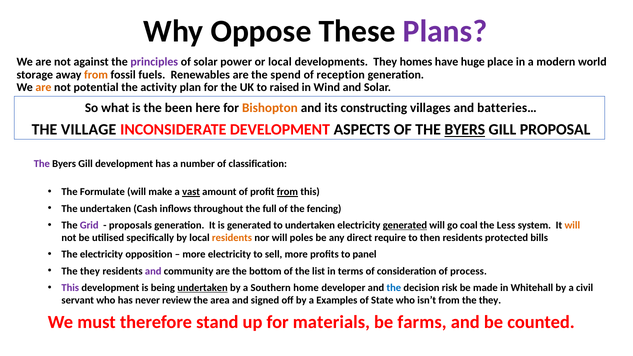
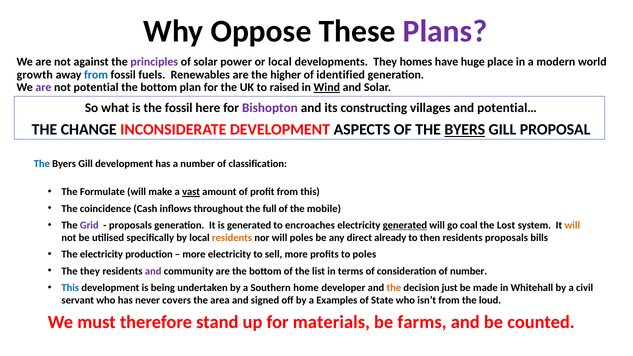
storage: storage -> growth (35, 75)
from colour: orange -> blue (96, 75)
spend: spend -> higher (286, 75)
reception: reception -> identified (341, 75)
are colour: orange -> purple (43, 87)
activity: activity -> bottom (159, 87)
Wind underline: none -> present (327, 87)
the been: been -> fossil (179, 108)
Bishopton colour: orange -> purple (270, 108)
batteries…: batteries… -> potential… (507, 108)
VILLAGE: VILLAGE -> CHANGE (89, 130)
The colour: purple -> blue (42, 164)
from underline: present -> none (287, 192)
The undertaken: undertaken -> coincidence (106, 209)
fencing: fencing -> mobile (324, 209)
to undertaken: undertaken -> encroaches (310, 225)
Less: Less -> Lost (506, 225)
require: require -> already (390, 238)
residents protected: protected -> proposals (507, 238)
opposition: opposition -> production (149, 255)
to panel: panel -> poles (364, 255)
of process: process -> number (469, 271)
This colour: purple -> blue (70, 288)
undertaken underline: present -> none (203, 288)
the colour: blue -> orange (394, 288)
risk: risk -> just (450, 288)
review: review -> covers (177, 300)
from the they: they -> loud (490, 300)
